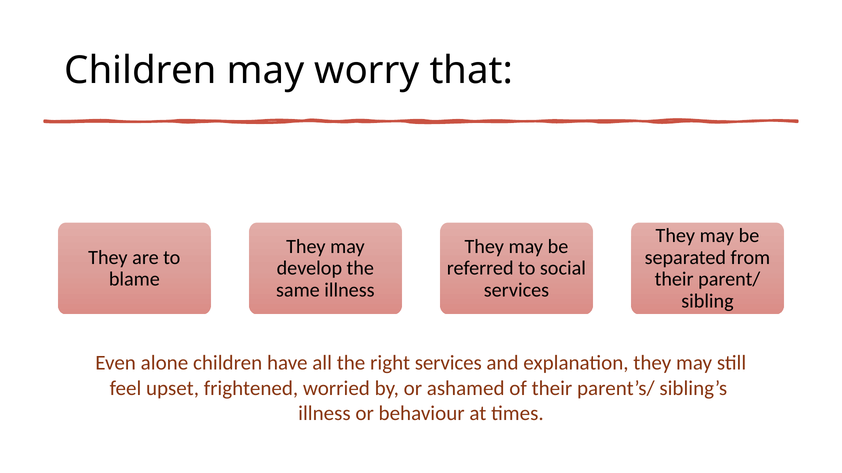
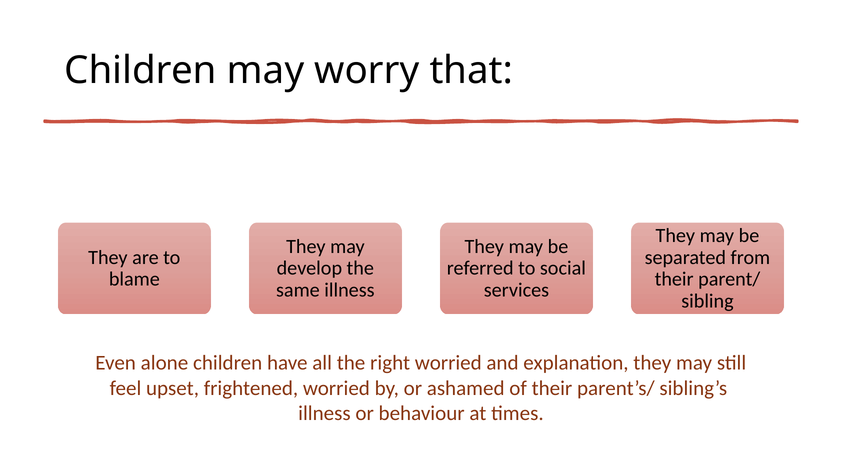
right services: services -> worried (448, 363)
